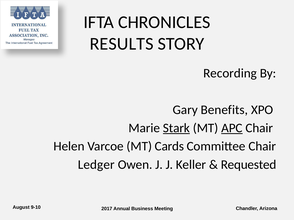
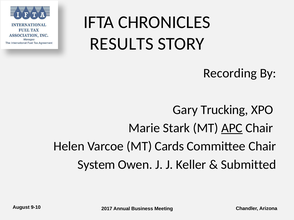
Benefits: Benefits -> Trucking (224, 110)
Stark underline: present -> none (176, 128)
Ledger: Ledger -> System (96, 165)
Requested: Requested -> Submitted (249, 165)
